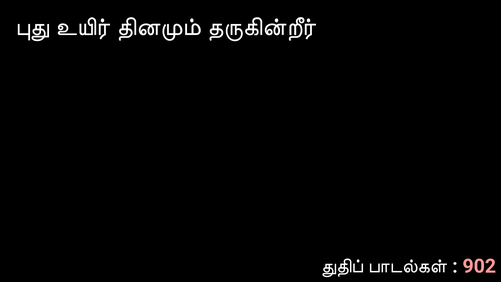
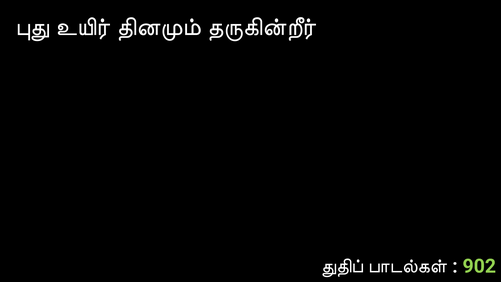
902 colour: pink -> light green (479, 266)
